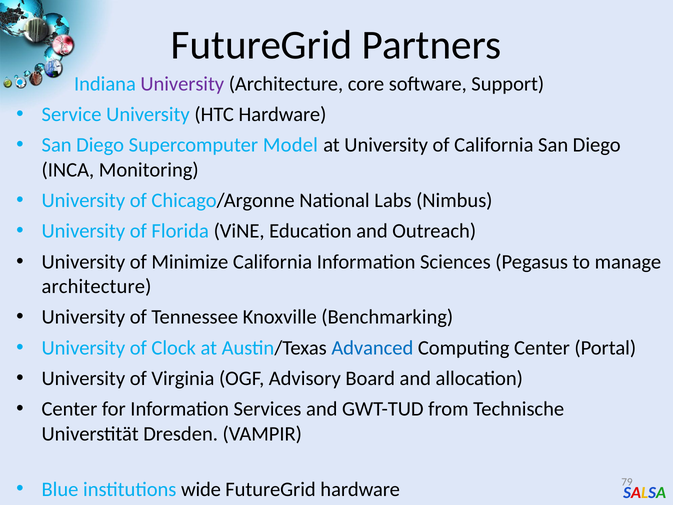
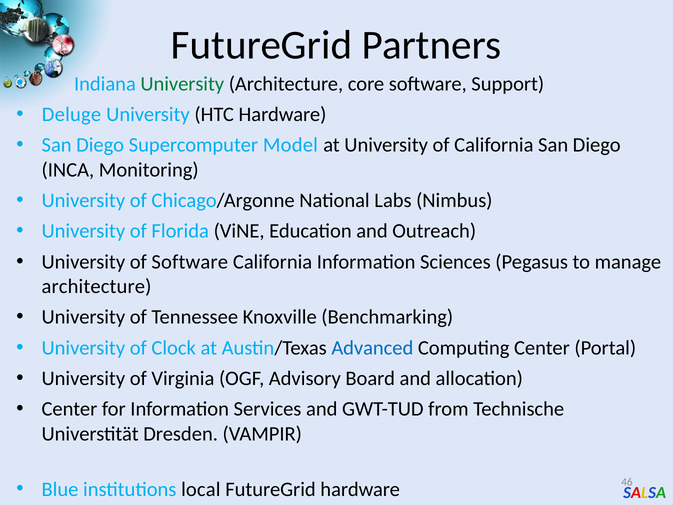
University colour: purple -> green (182, 84)
Service: Service -> Deluge (71, 114)
of Minimize: Minimize -> Software (190, 262)
wide: wide -> local (201, 489)
79: 79 -> 46 (627, 482)
